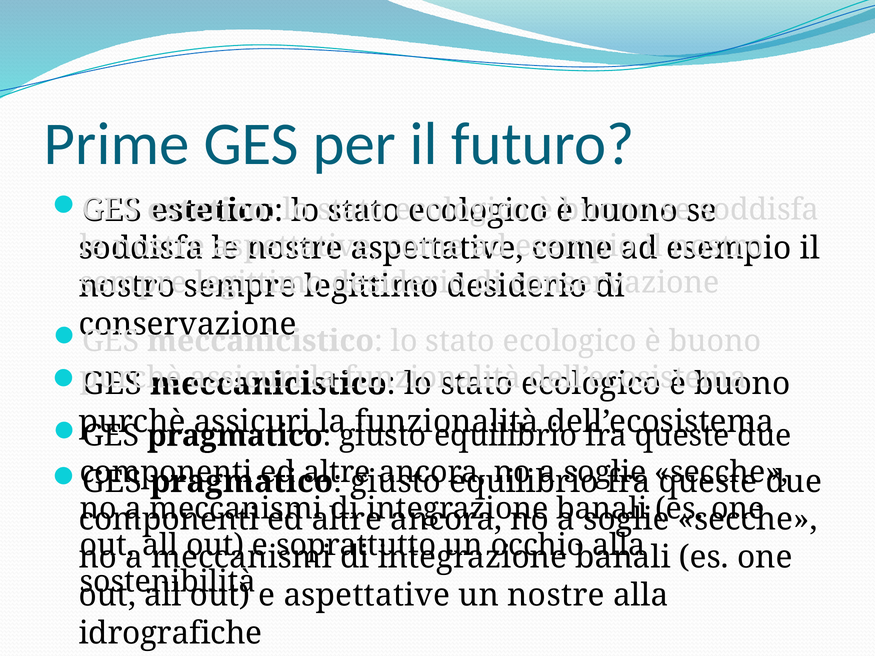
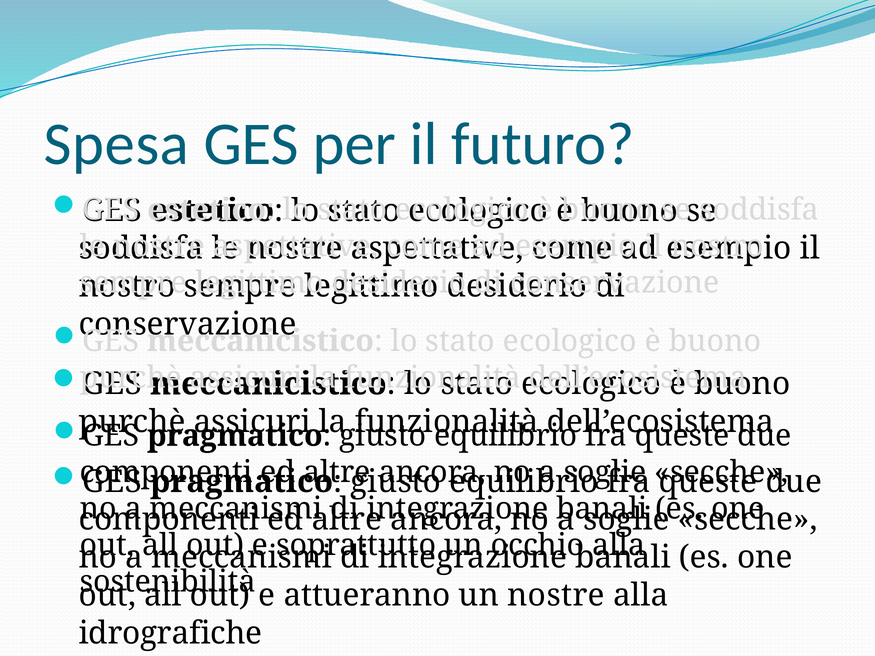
Prime: Prime -> Spesa (116, 145)
e aspettative: aspettative -> attueranno (367, 595)
